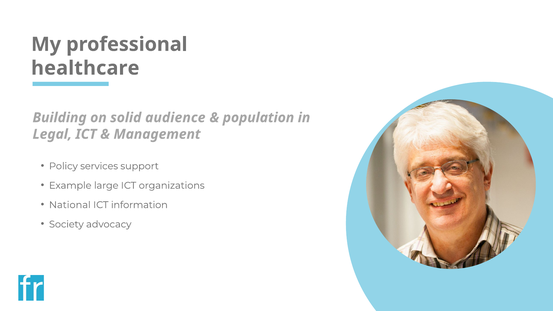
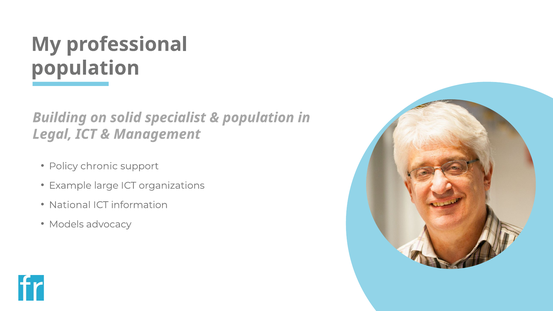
healthcare: healthcare -> population (85, 68)
audience: audience -> specialist (175, 118)
services: services -> chronic (99, 166)
Society: Society -> Models (66, 224)
